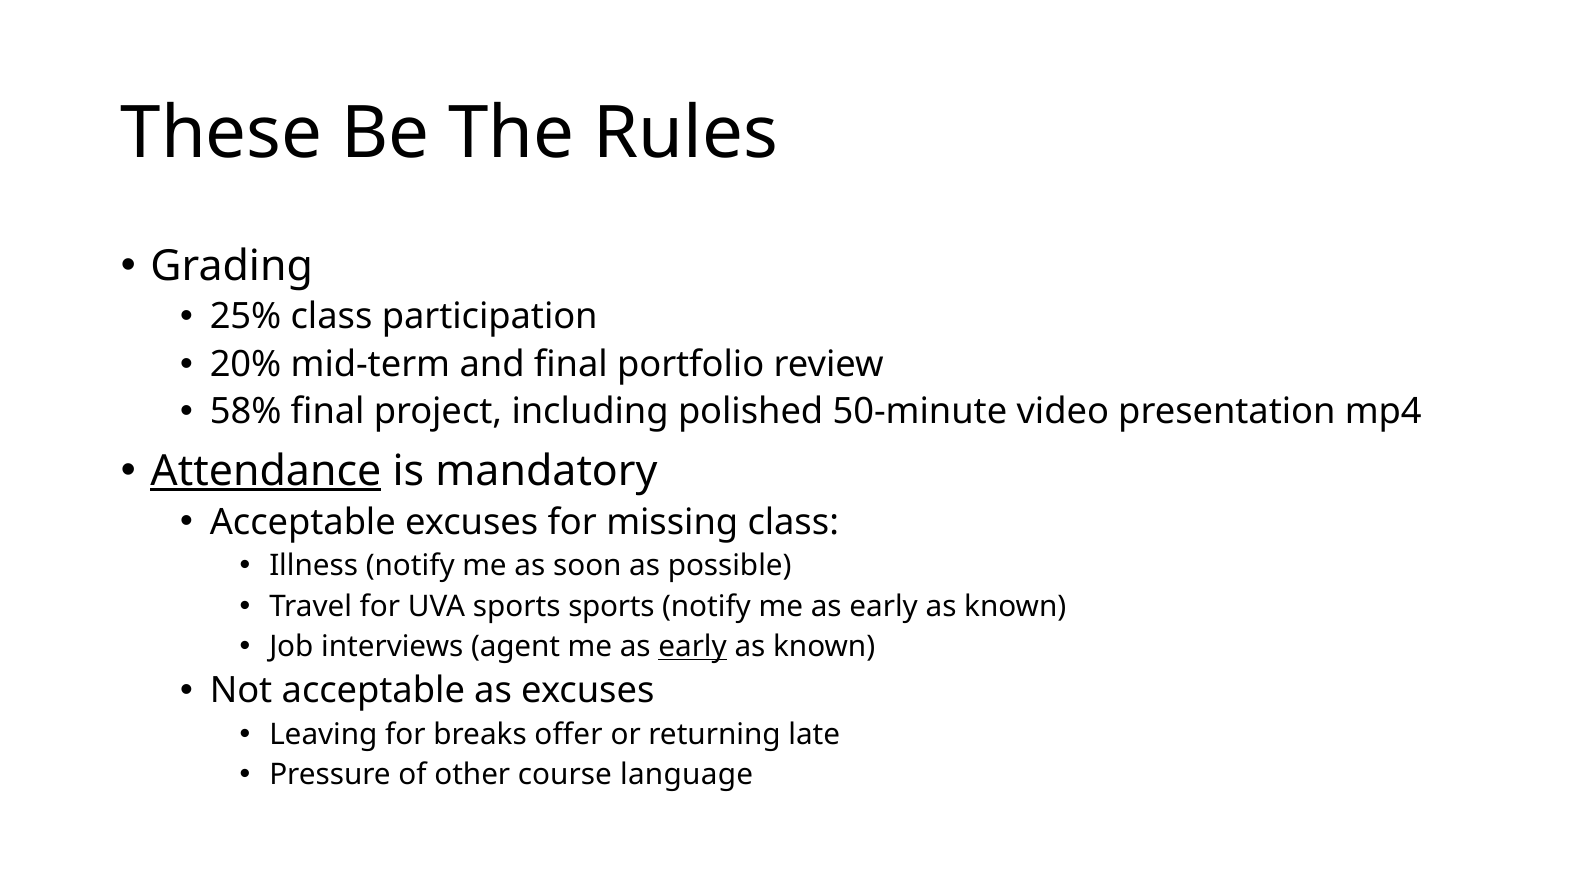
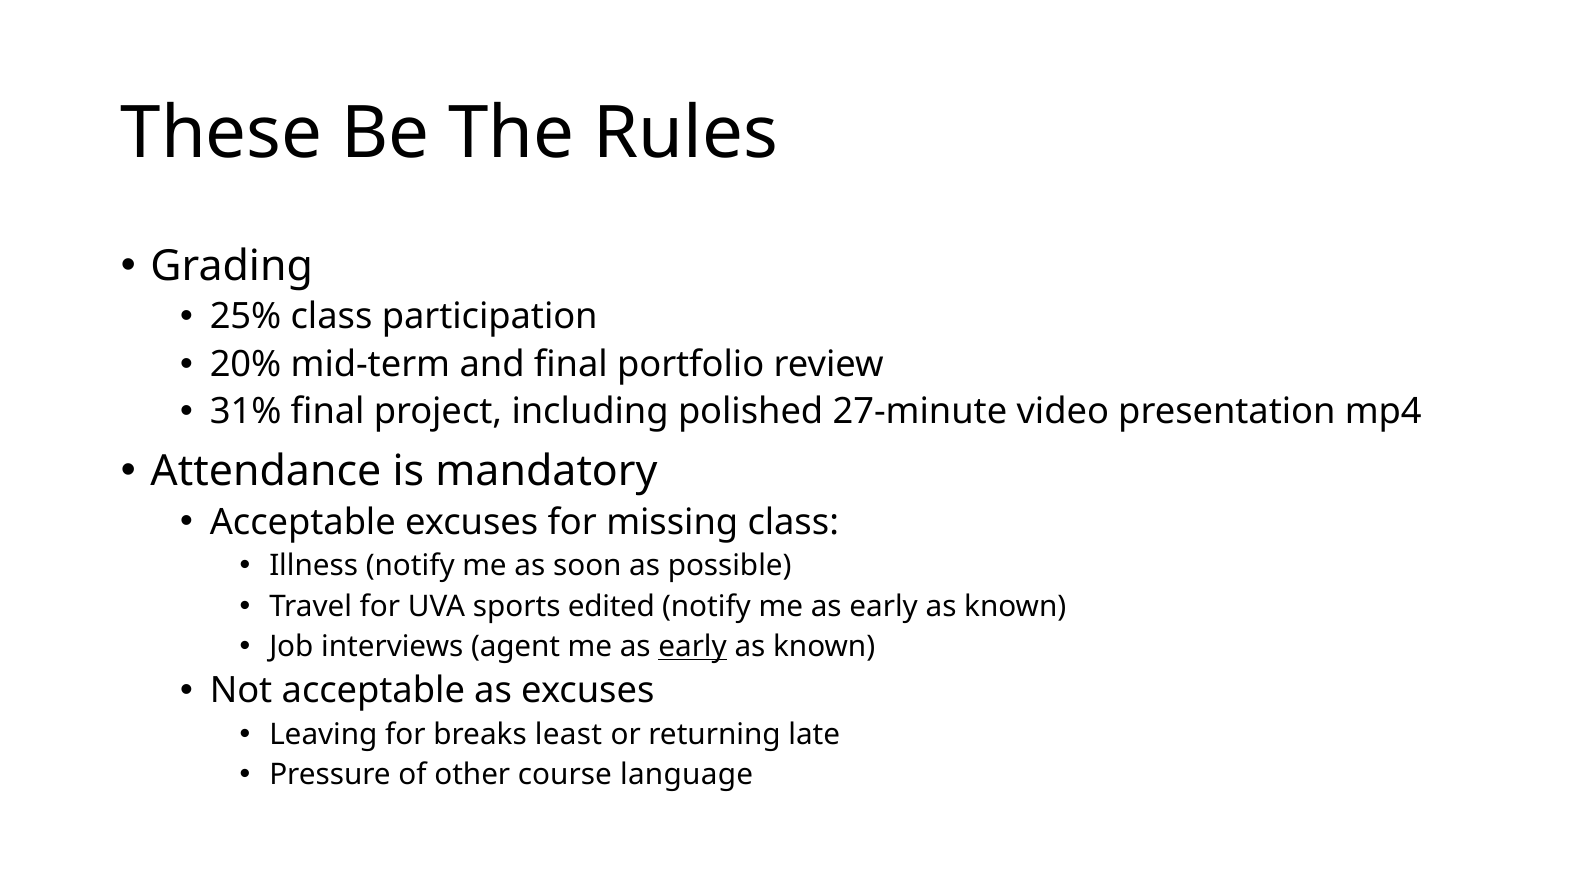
58%: 58% -> 31% (246, 412)
50-minute: 50-minute -> 27-minute (920, 412)
Attendance underline: present -> none (266, 471)
sports sports: sports -> edited (611, 606)
offer: offer -> least (568, 734)
